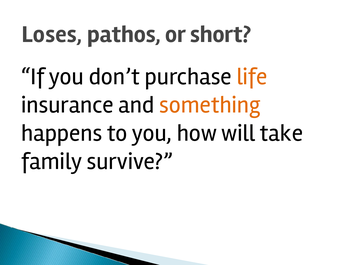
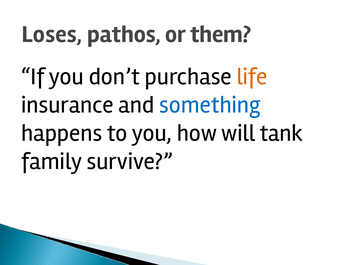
short: short -> them (221, 34)
something colour: orange -> blue (210, 105)
take: take -> tank (281, 133)
